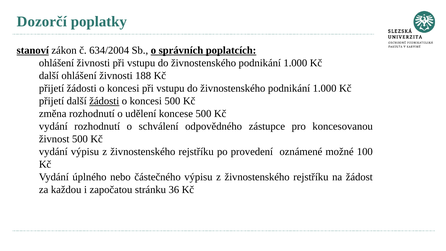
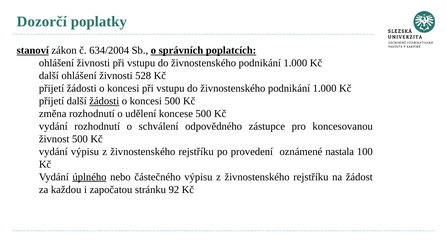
188: 188 -> 528 (143, 76)
možné: možné -> nastala (340, 152)
úplného underline: none -> present (89, 177)
36: 36 -> 92 (174, 189)
